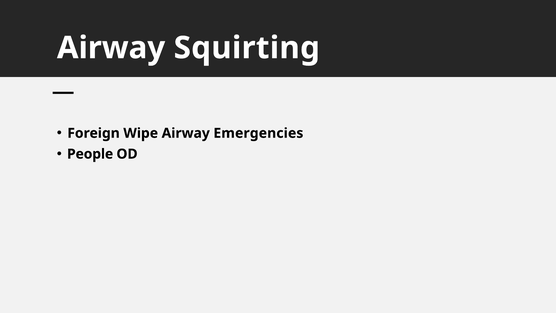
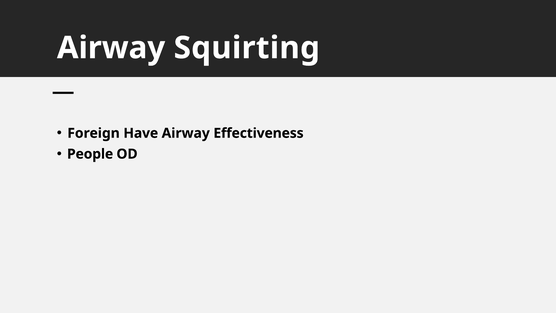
Wipe: Wipe -> Have (141, 133)
Emergencies: Emergencies -> Effectiveness (259, 133)
